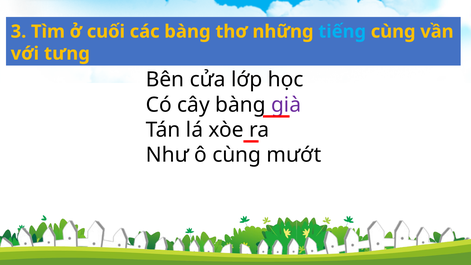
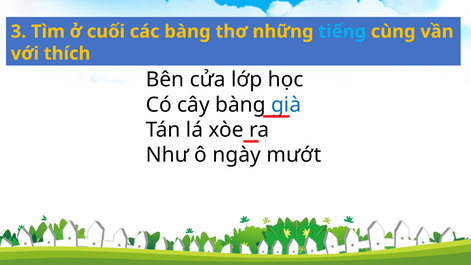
tưng: tưng -> thích (67, 54)
già colour: purple -> blue (286, 105)
ô cùng: cùng -> ngày (237, 155)
